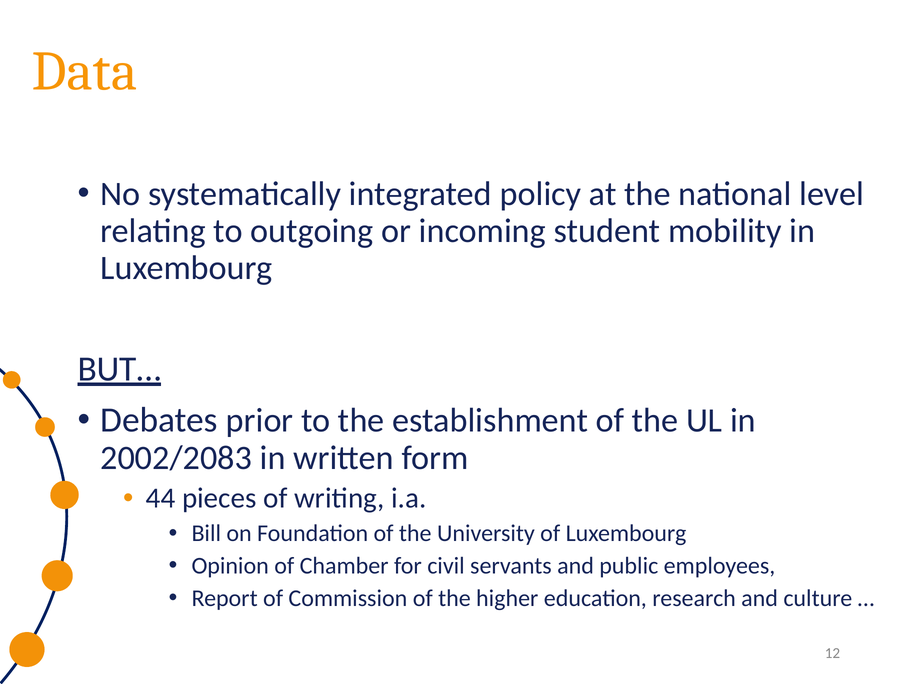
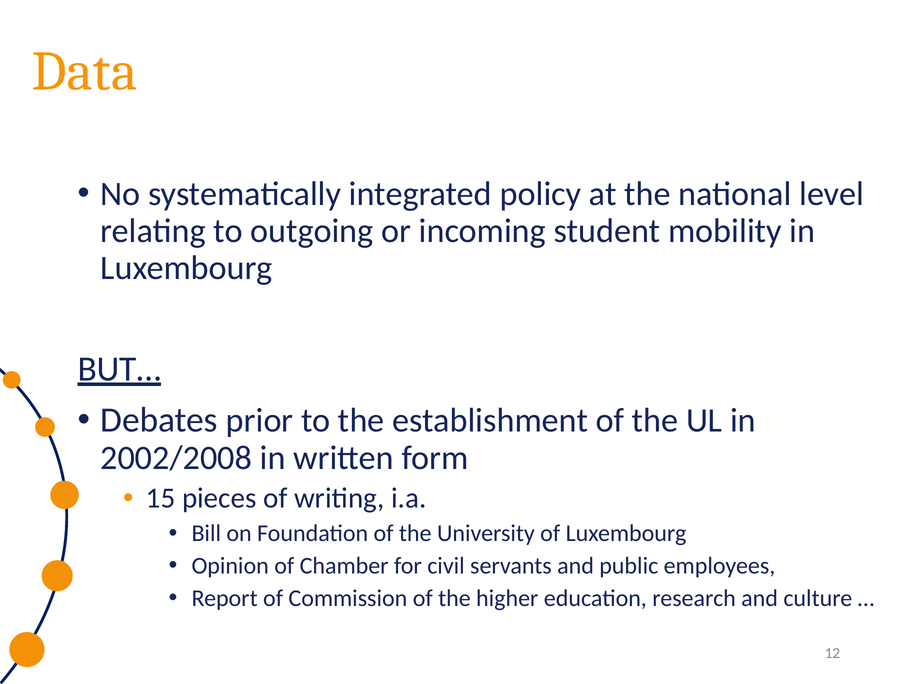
2002/2083: 2002/2083 -> 2002/2008 (176, 458)
44: 44 -> 15 (161, 498)
